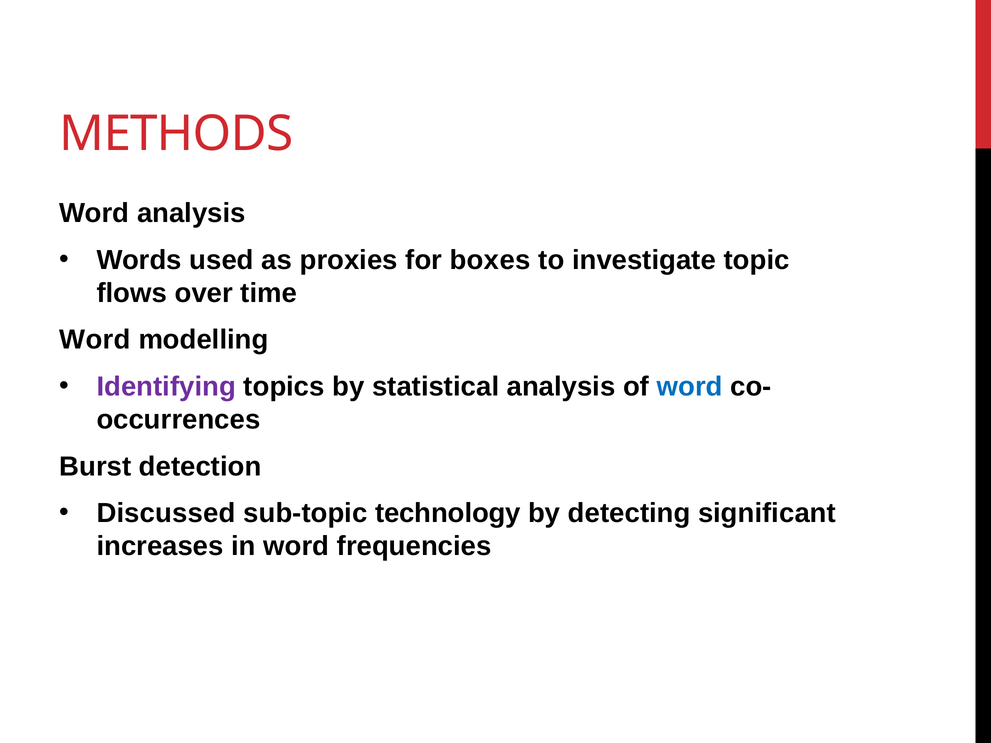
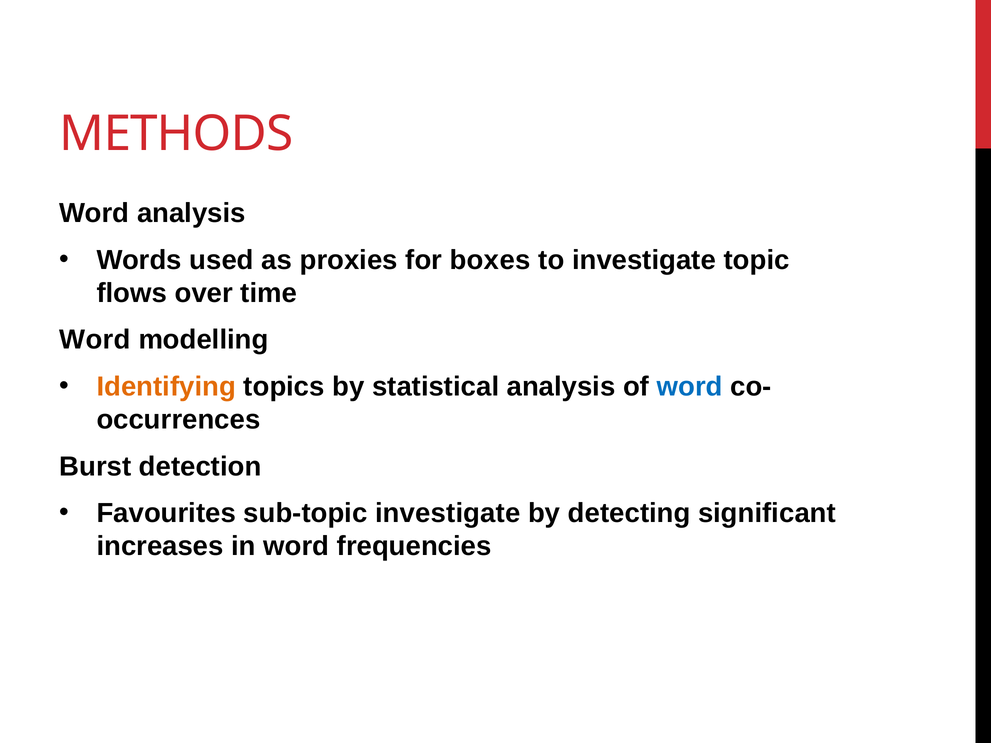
Identifying colour: purple -> orange (166, 387)
Discussed: Discussed -> Favourites (166, 514)
sub-topic technology: technology -> investigate (448, 514)
